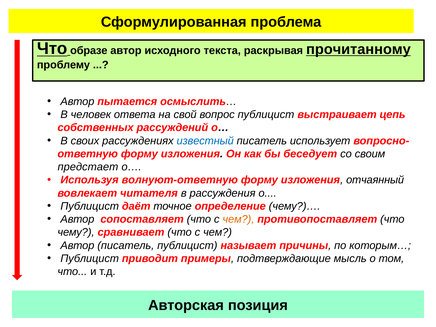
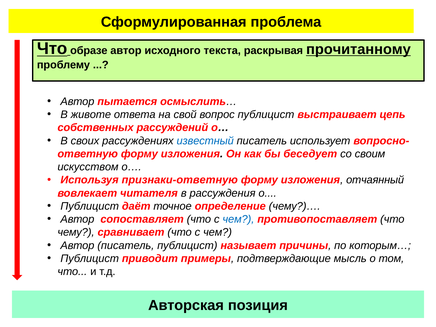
человек: человек -> животе (91, 115)
предстает: предстает -> искусством (88, 167)
волнуют-ответную: волнуют-ответную -> признаки-ответную (180, 180)
чем colour: orange -> blue (238, 219)
